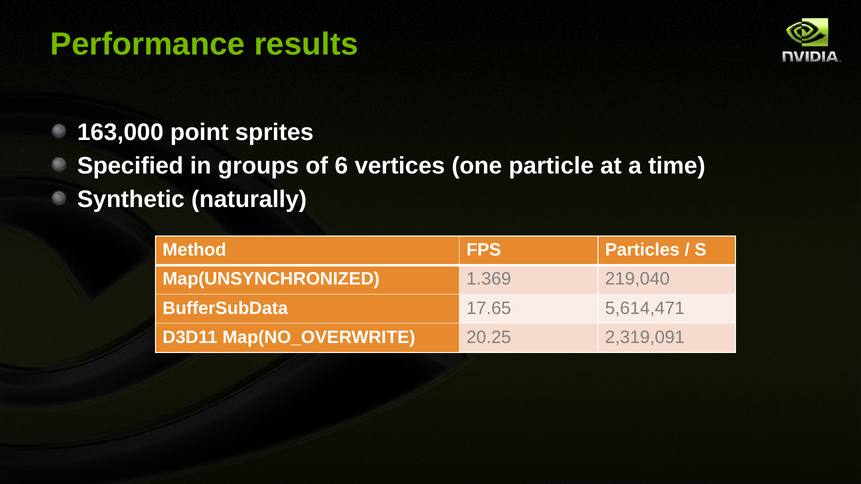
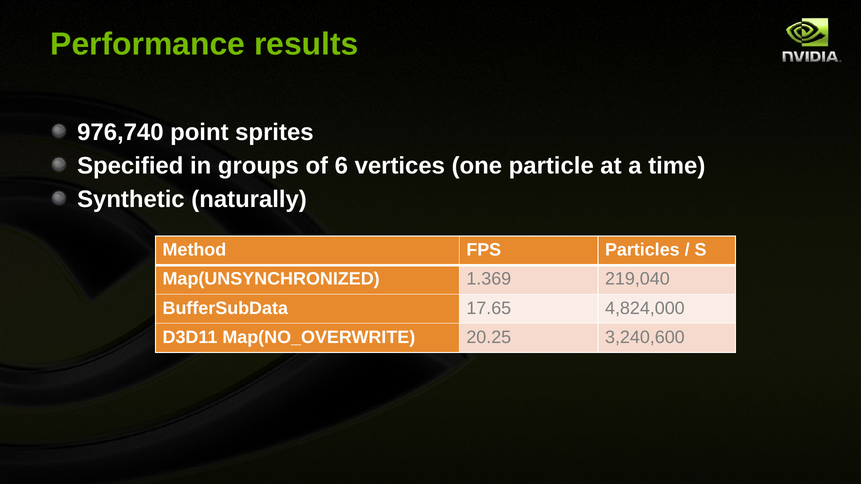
163,000: 163,000 -> 976,740 (120, 133)
5,614,471: 5,614,471 -> 4,824,000 (645, 308)
2,319,091: 2,319,091 -> 3,240,600 (645, 337)
